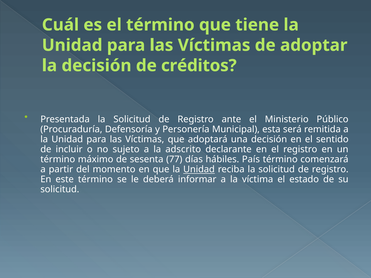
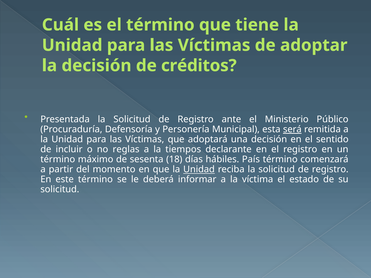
será underline: none -> present (292, 129)
sujeto: sujeto -> reglas (126, 150)
adscrito: adscrito -> tiempos (183, 150)
77: 77 -> 18 (174, 160)
